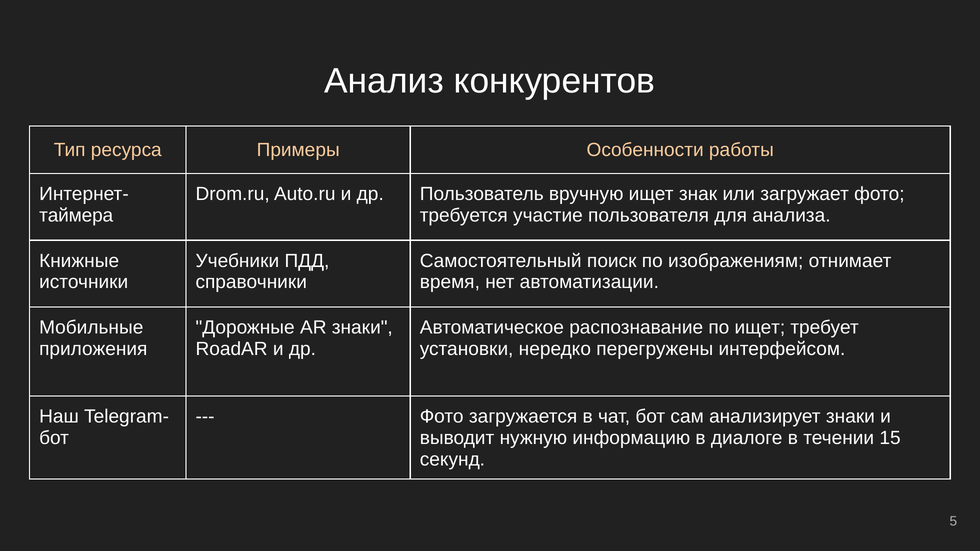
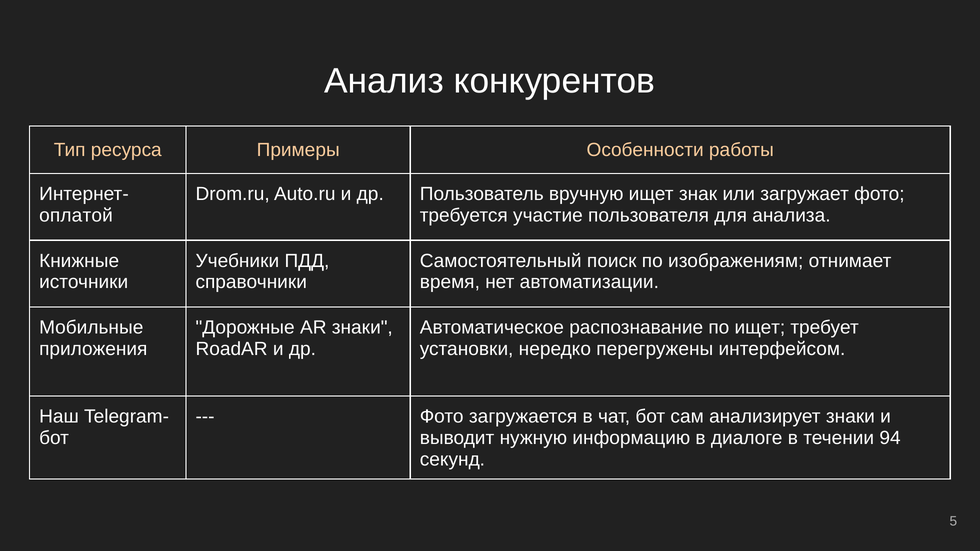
таймера: таймера -> оплатой (76, 215)
15: 15 -> 94 (890, 438)
